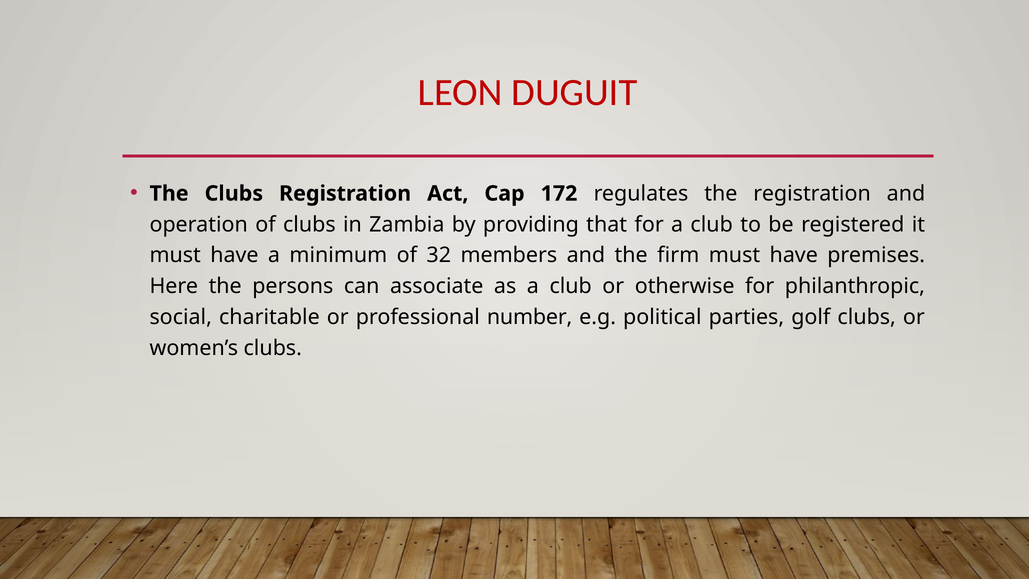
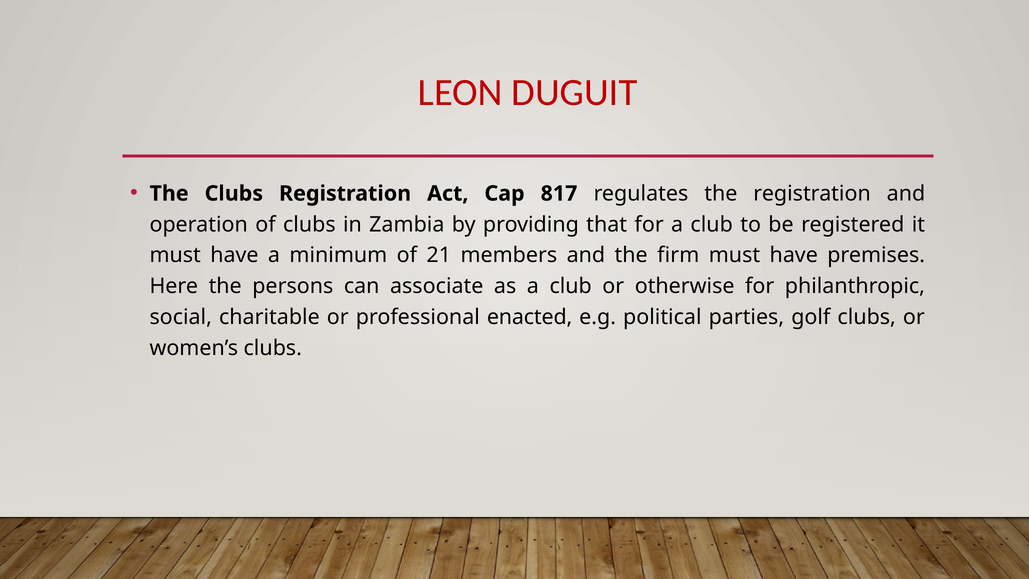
172: 172 -> 817 (559, 193)
32: 32 -> 21 (439, 255)
number: number -> enacted (530, 317)
